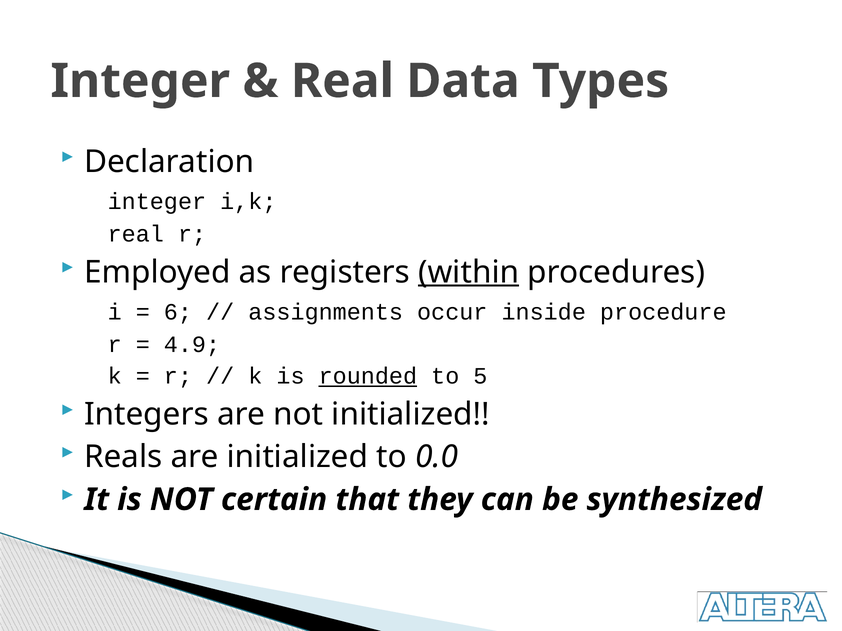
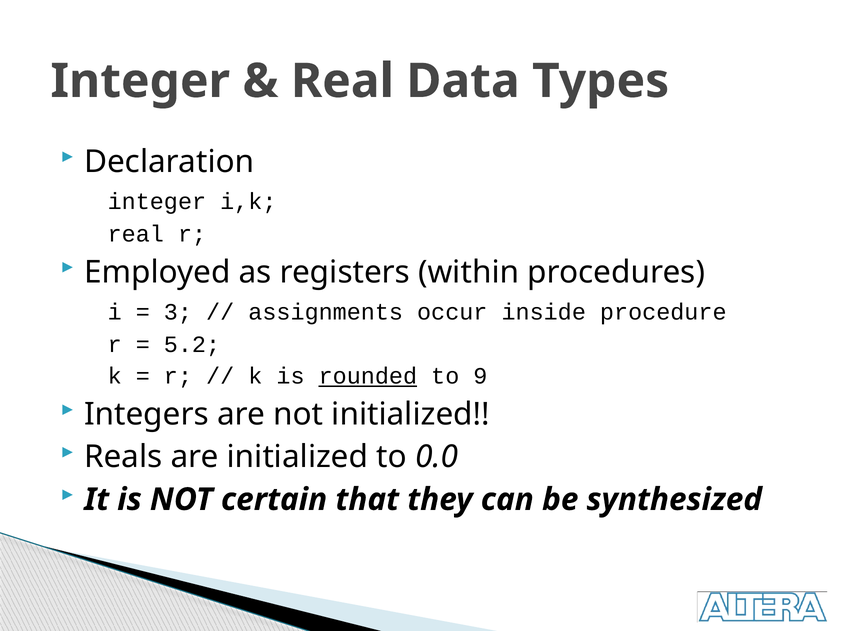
within underline: present -> none (469, 272)
6: 6 -> 3 (178, 312)
4.9: 4.9 -> 5.2 (192, 345)
5: 5 -> 9 (480, 377)
